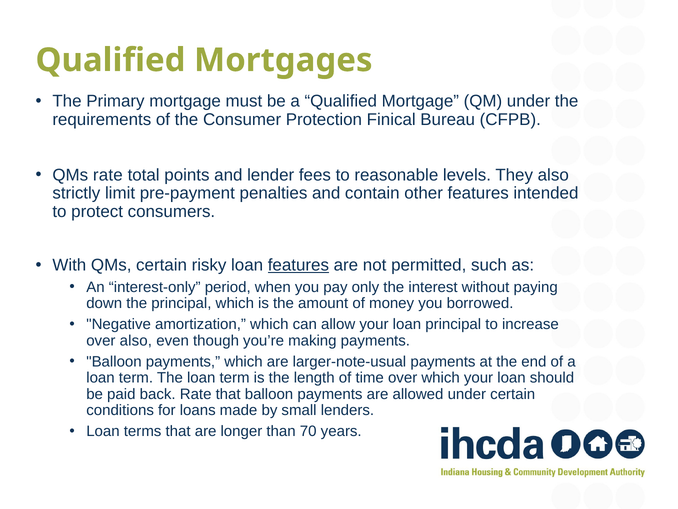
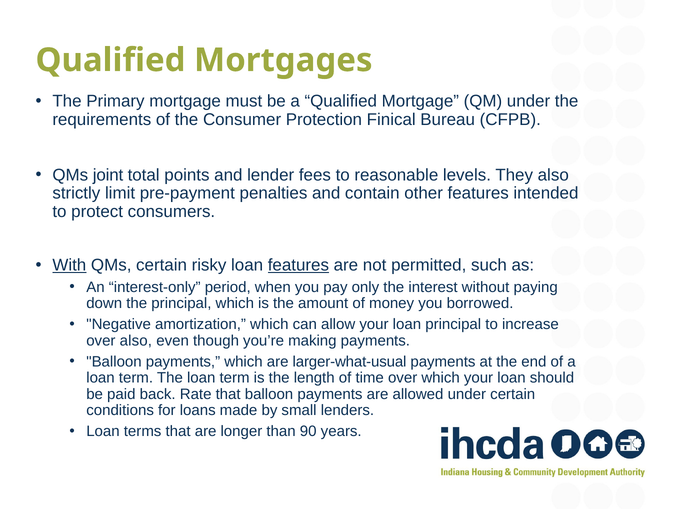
QMs rate: rate -> joint (108, 175)
With underline: none -> present (69, 265)
larger-note-usual: larger-note-usual -> larger-what-usual (350, 361)
70: 70 -> 90 (308, 431)
